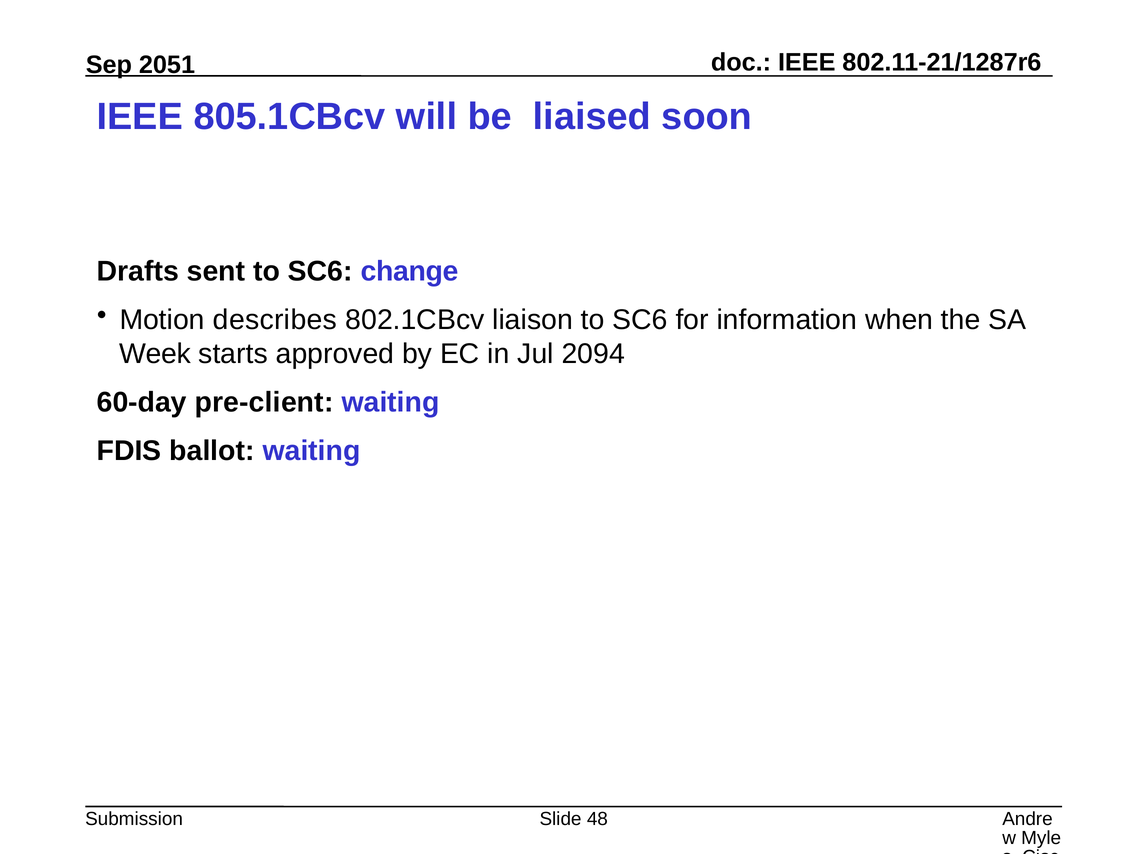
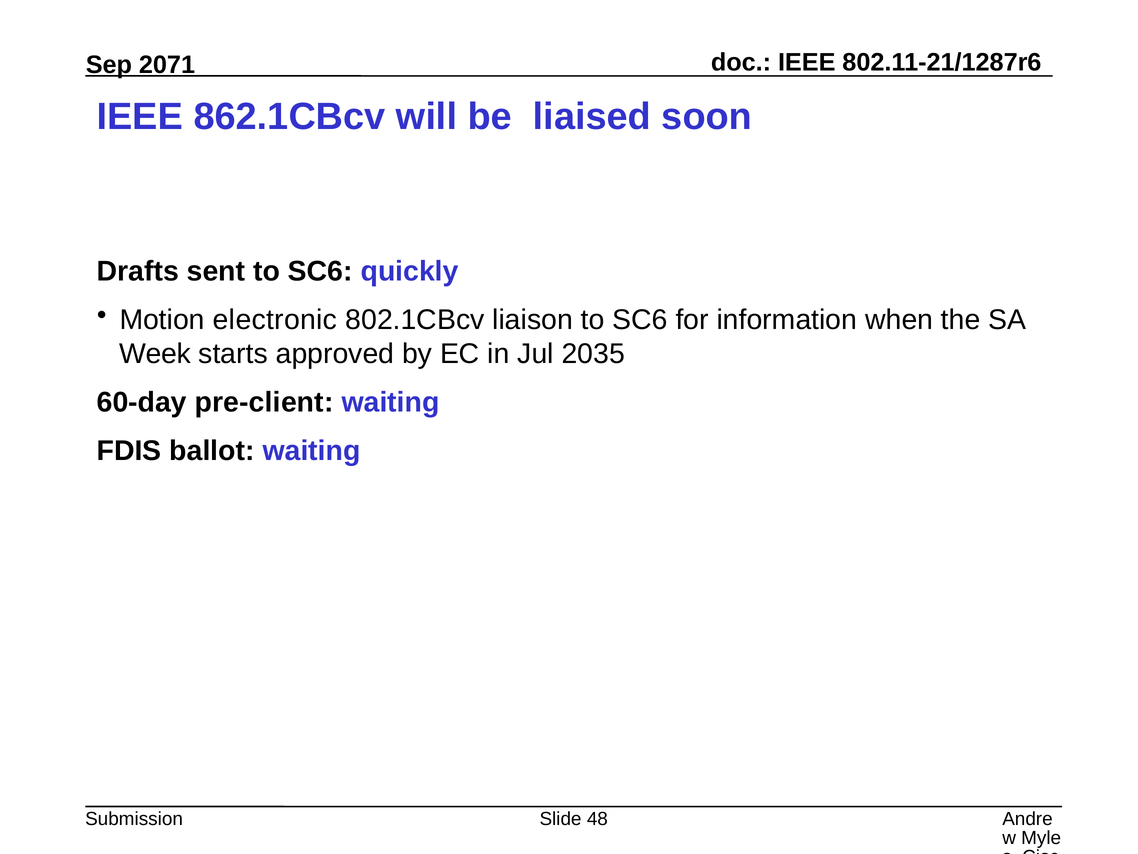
2051: 2051 -> 2071 (167, 65)
805.1CBcv: 805.1CBcv -> 862.1CBcv (290, 117)
change: change -> quickly (410, 271)
describes: describes -> electronic (275, 320)
2094: 2094 -> 2035 (593, 354)
